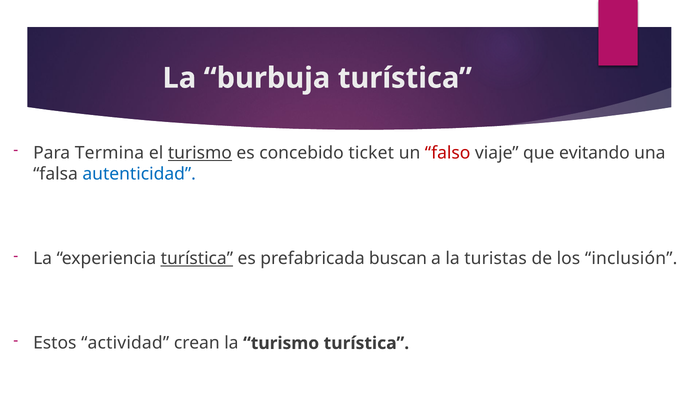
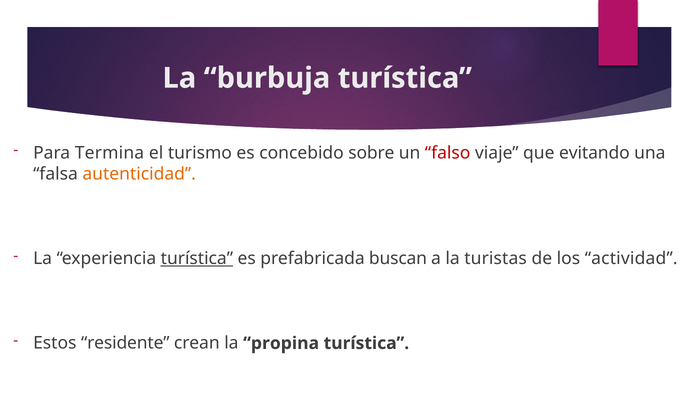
turismo underline: present -> none (200, 153)
ticket: ticket -> sobre (371, 153)
autenticidad colour: blue -> orange (139, 174)
inclusión: inclusión -> actividad (631, 259)
actividad: actividad -> residente (125, 343)
la turismo: turismo -> propina (281, 343)
